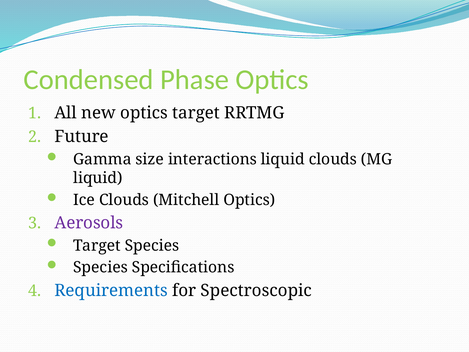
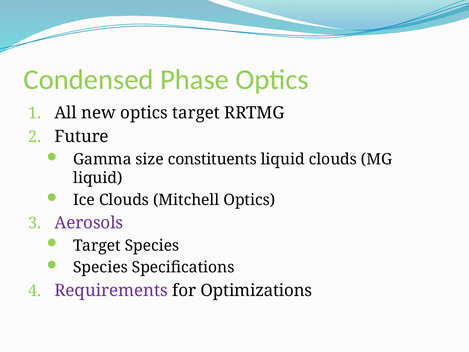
interactions: interactions -> constituents (212, 159)
Requirements colour: blue -> purple (111, 290)
Spectroscopic: Spectroscopic -> Optimizations (256, 290)
